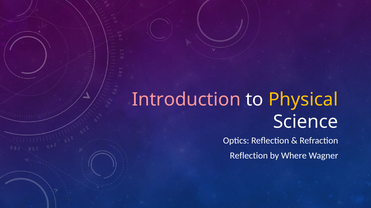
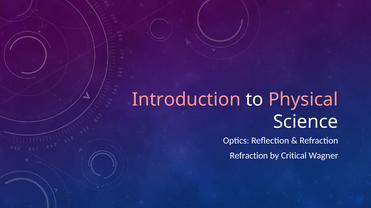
Physical colour: yellow -> pink (303, 100)
Reflection: Reflection -> Refraction (249, 156)
Where: Where -> Critical (294, 156)
